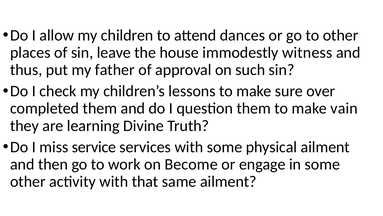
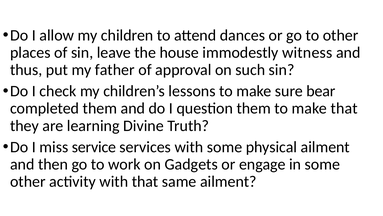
over: over -> bear (321, 91)
make vain: vain -> that (344, 108)
Become: Become -> Gadgets (191, 164)
